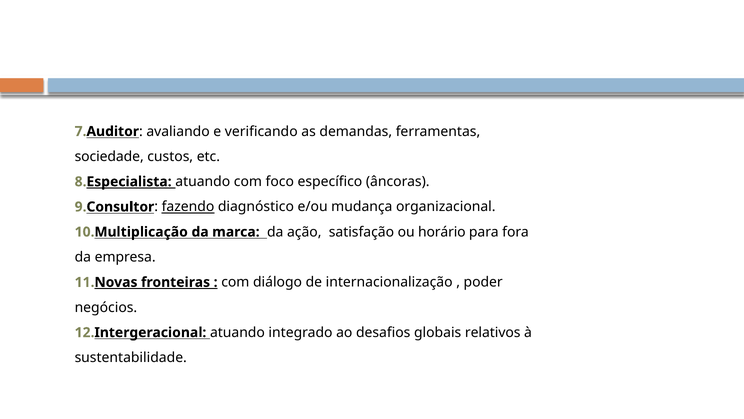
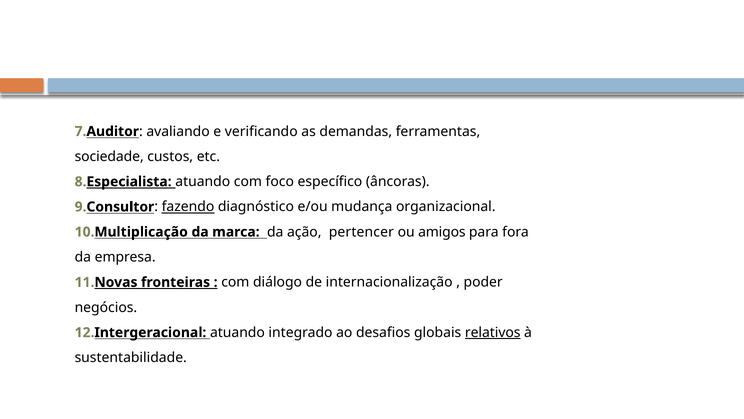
satisfação: satisfação -> pertencer (361, 232)
horário: horário -> amigos (442, 232)
relativos underline: none -> present (493, 332)
